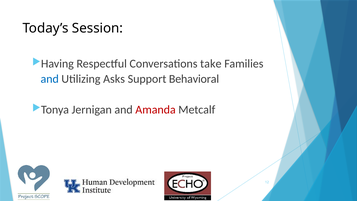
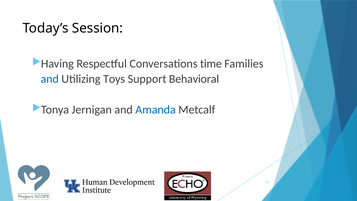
take: take -> time (211, 64)
Asks: Asks -> Toys (114, 79)
Amanda colour: red -> blue (156, 109)
